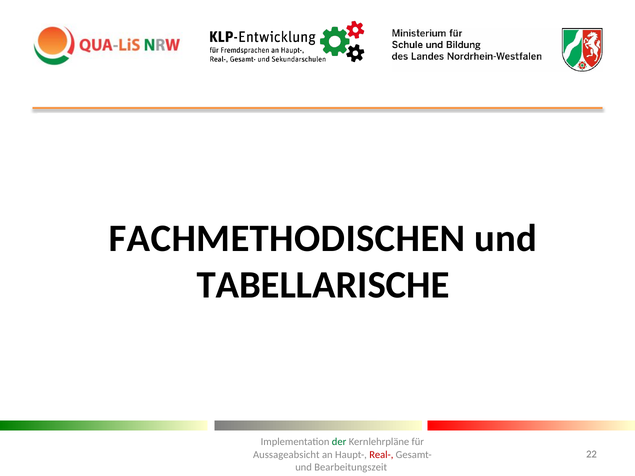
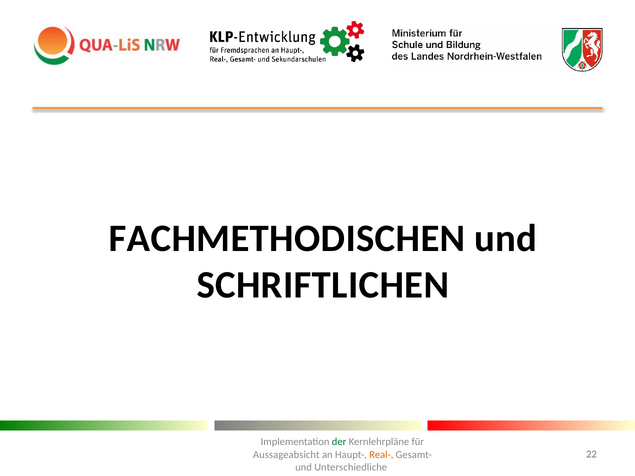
TABELLARISCHE: TABELLARISCHE -> SCHRIFTLICHEN (323, 285)
Real- colour: red -> orange (381, 455)
Bearbeitungszeit: Bearbeitungszeit -> Unterschiedliche (351, 468)
